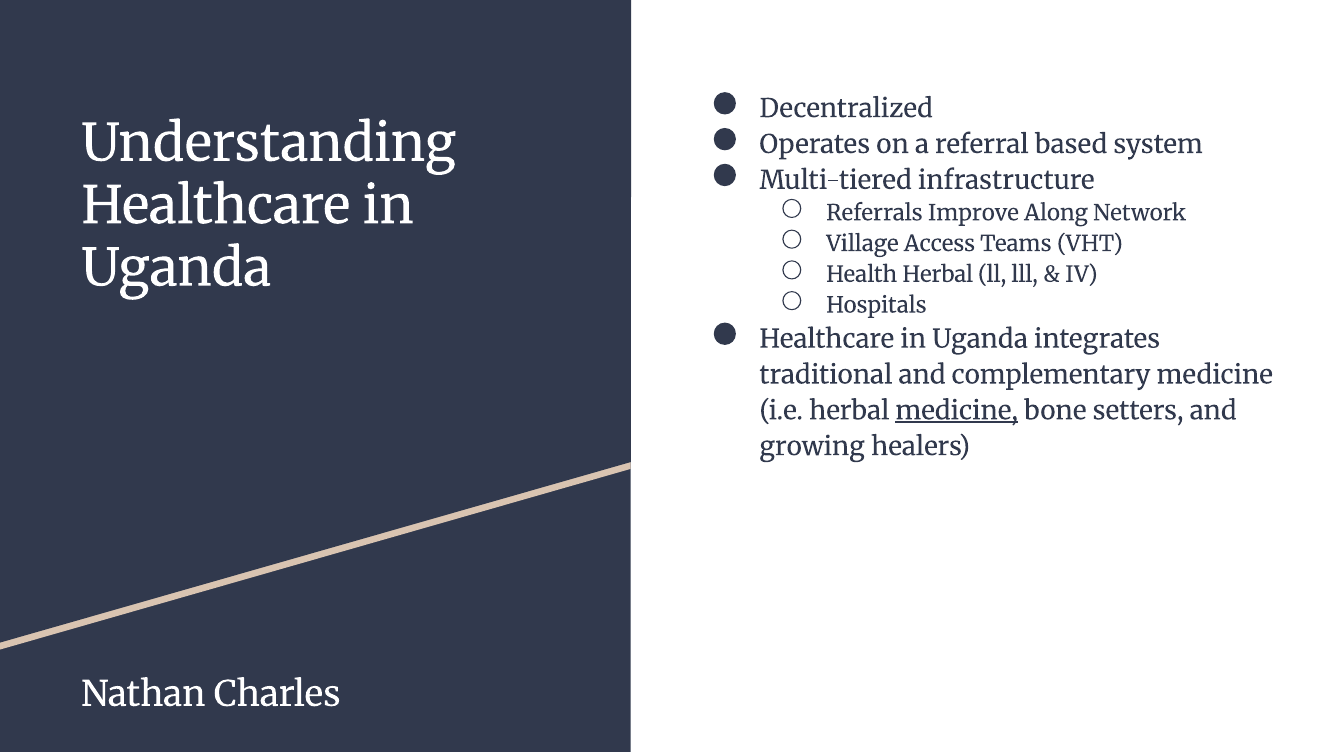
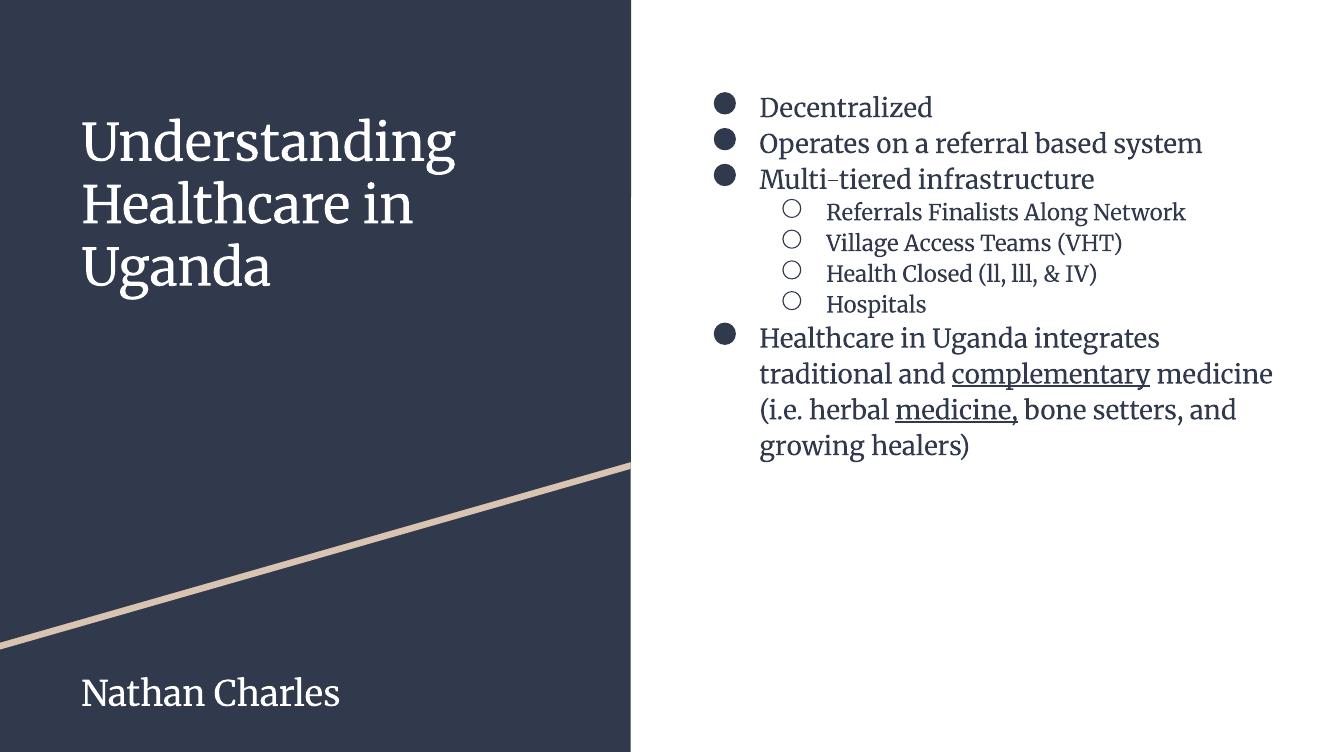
Improve: Improve -> Finalists (973, 213)
Health Herbal: Herbal -> Closed (938, 275)
complementary underline: none -> present (1051, 375)
